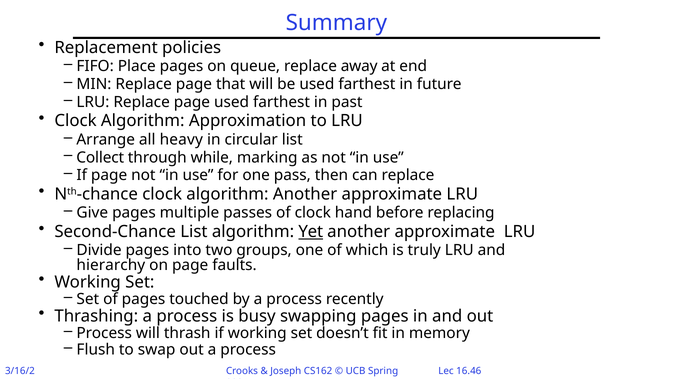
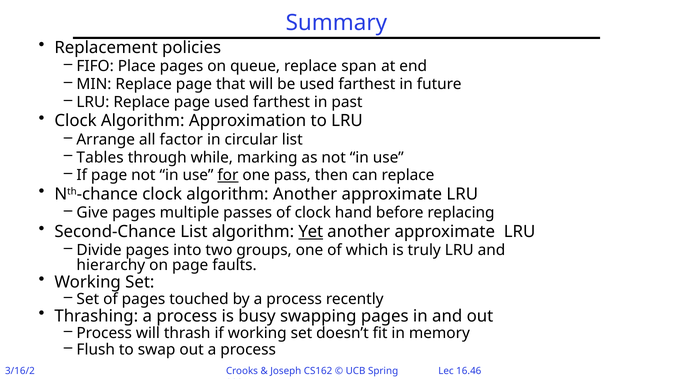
away: away -> span (359, 66)
heavy: heavy -> factor (181, 139)
Collect: Collect -> Tables (100, 157)
for underline: none -> present (228, 175)
